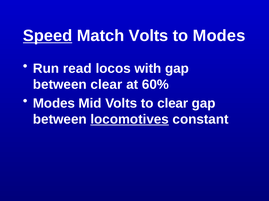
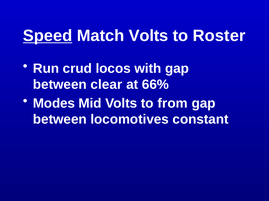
to Modes: Modes -> Roster (219, 36)
read: read -> crud (77, 69)
60%: 60% -> 66% (155, 85)
to clear: clear -> from (173, 104)
locomotives underline: present -> none (130, 120)
